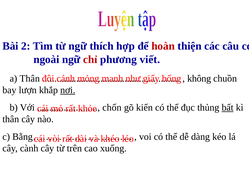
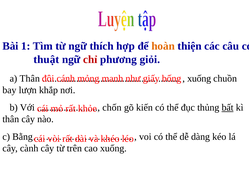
2: 2 -> 1 (26, 46)
hoàn colour: red -> orange (163, 46)
ngoài: ngoài -> thuật (46, 59)
viết: viết -> giỏi (150, 59)
không: không -> xuống (199, 78)
nơi underline: present -> none (68, 90)
